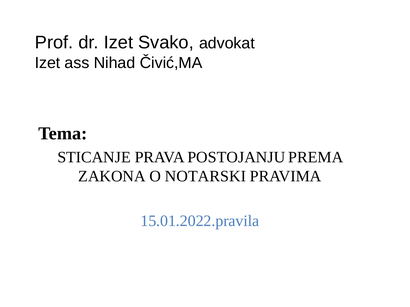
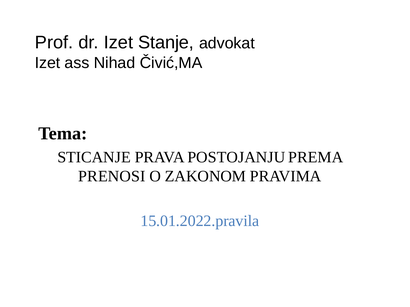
Svako: Svako -> Stanje (166, 43)
ZAKONA: ZAKONA -> PRENOSI (112, 177)
NOTARSKI: NOTARSKI -> ZAKONOM (206, 177)
